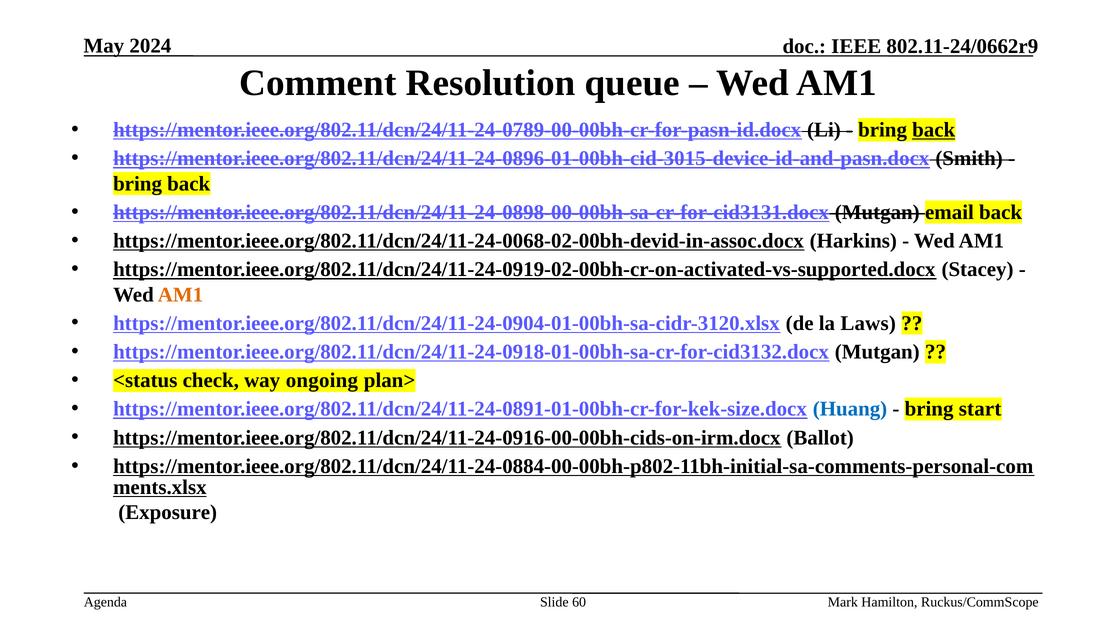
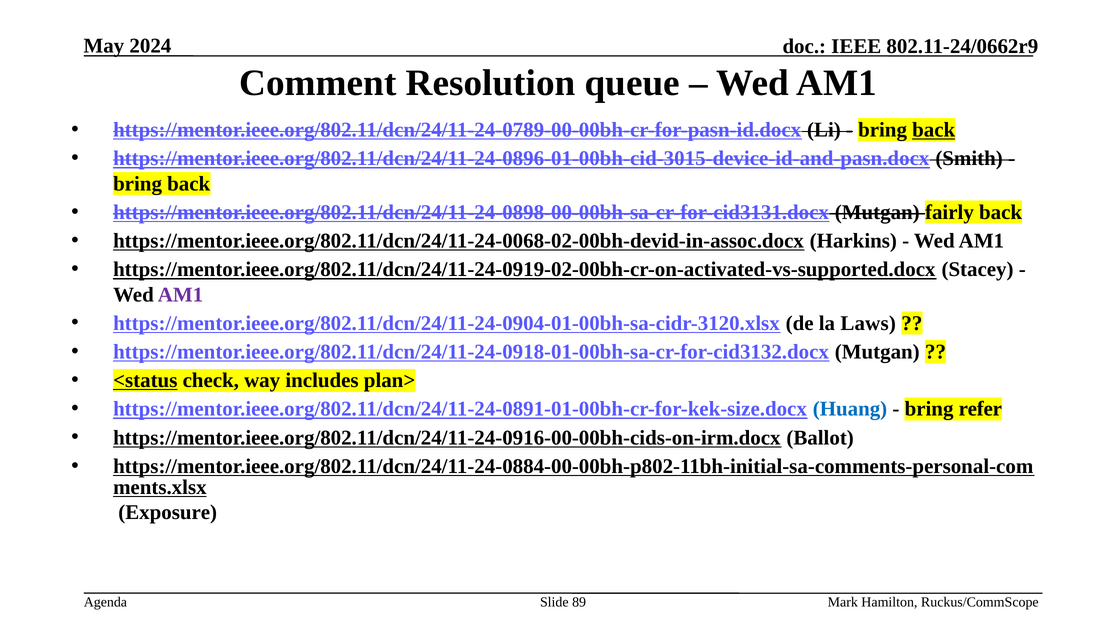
email: email -> fairly (949, 212)
AM1 colour: orange -> purple (181, 295)
<status underline: none -> present (145, 381)
ongoing: ongoing -> includes (322, 381)
start: start -> refer (980, 409)
60: 60 -> 89 (579, 603)
